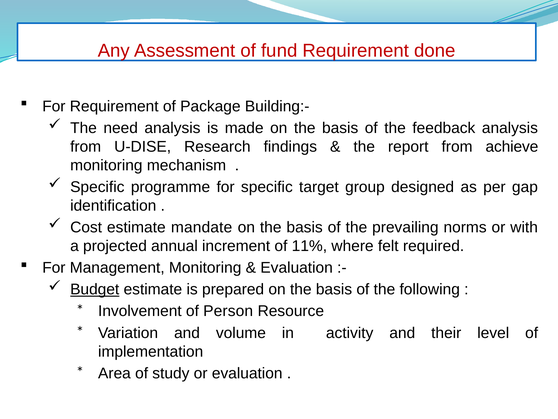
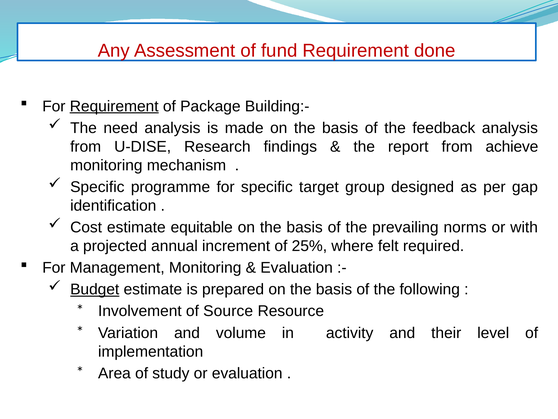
Requirement underline: none -> present (114, 106)
mandate: mandate -> equitable (202, 227)
11%: 11% -> 25% (309, 246)
Person: Person -> Source (228, 311)
